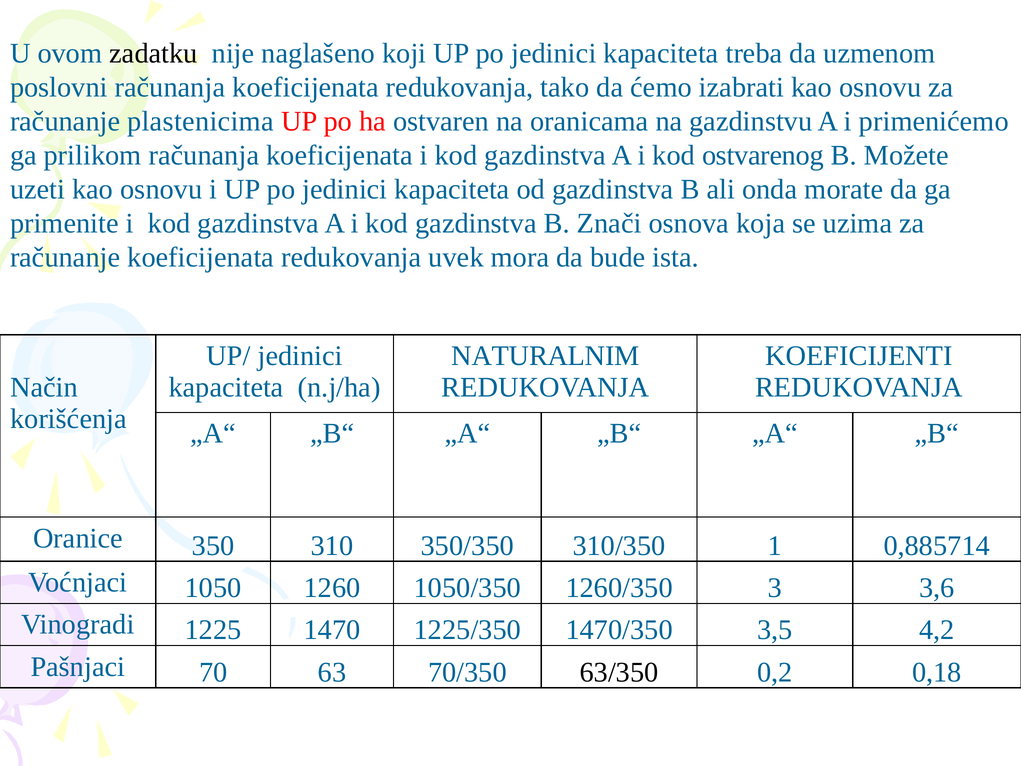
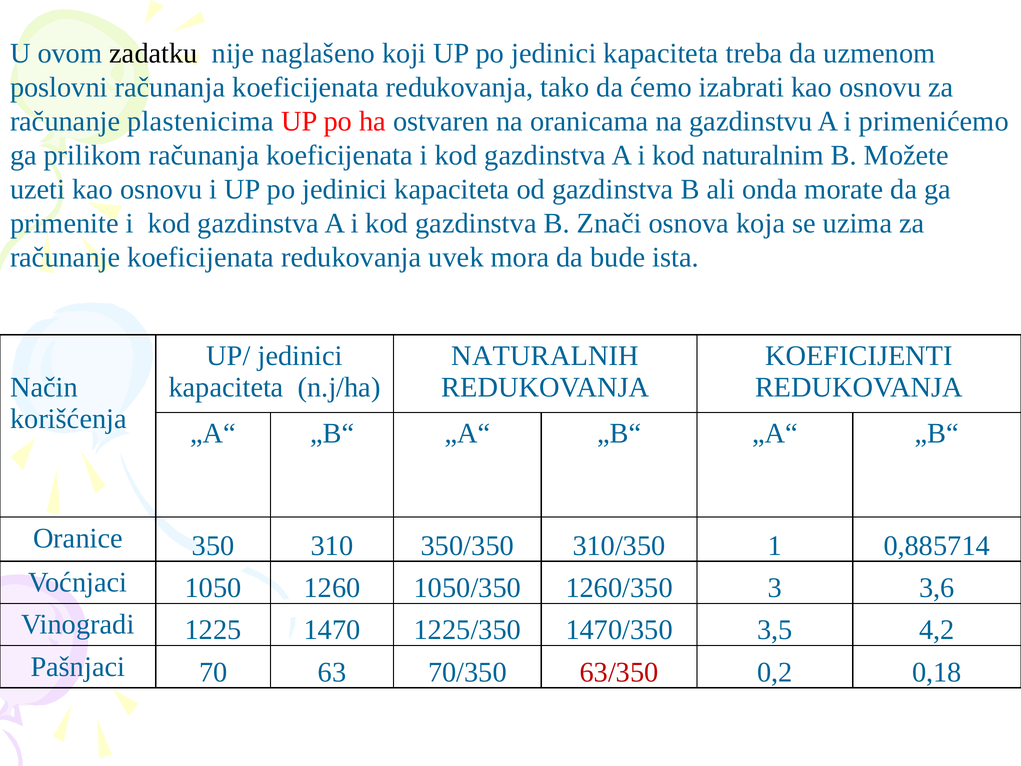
ostvarenog: ostvarenog -> naturalnim (763, 155)
NATURALNIM: NATURALNIM -> NATURALNIH (545, 356)
63/350 colour: black -> red (619, 672)
